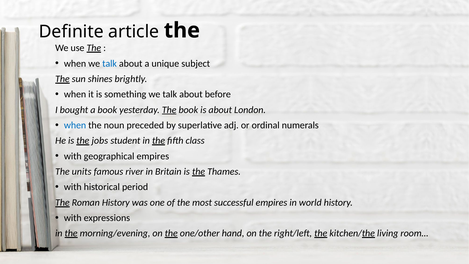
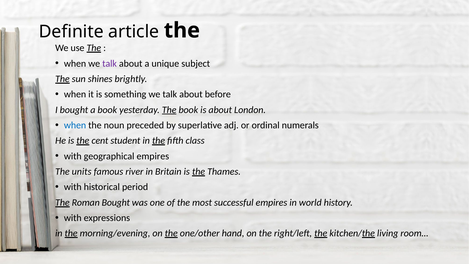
talk colour: blue -> purple (110, 63)
jobs: jobs -> cent (100, 141)
Roman History: History -> Bought (116, 202)
